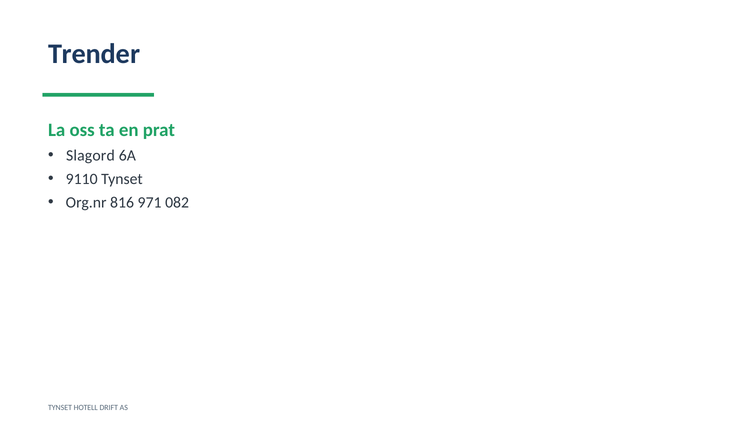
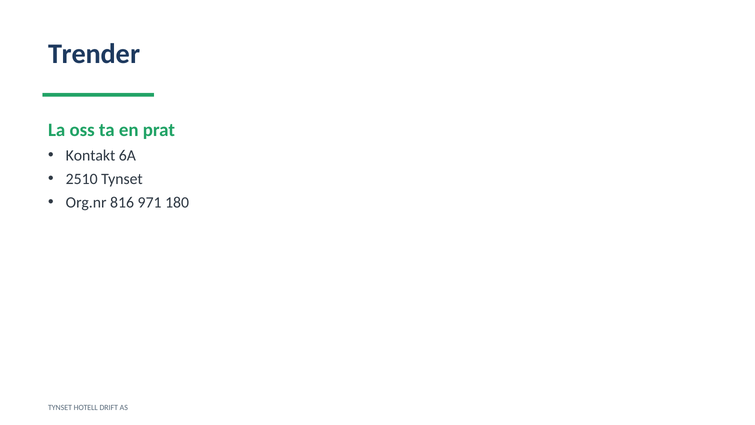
Slagord: Slagord -> Kontakt (91, 155)
9110: 9110 -> 2510 (82, 179)
082: 082 -> 180 (177, 202)
